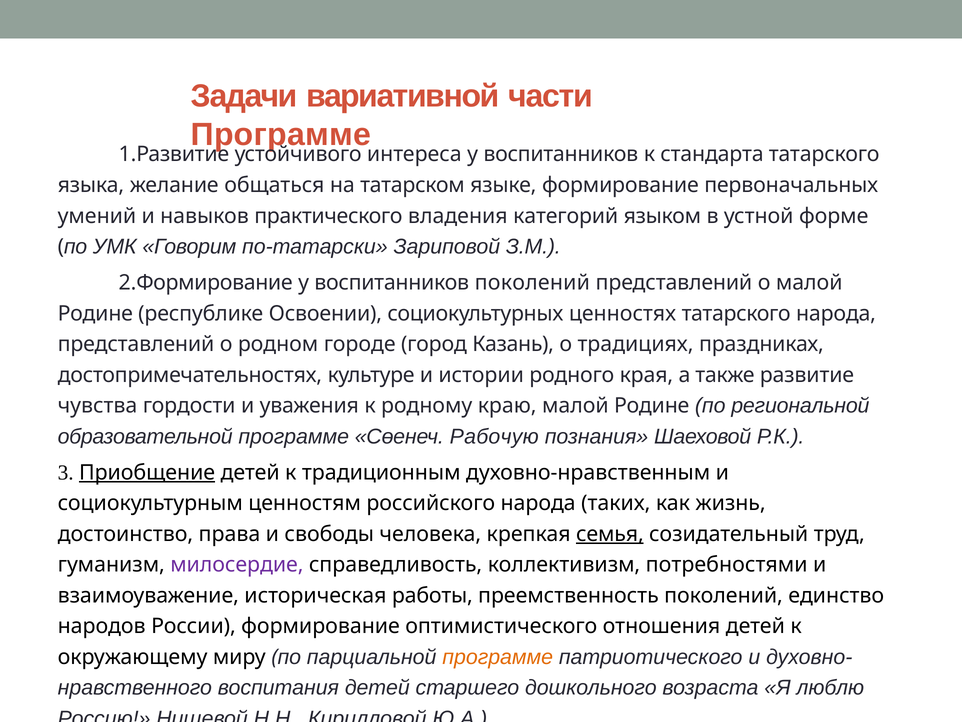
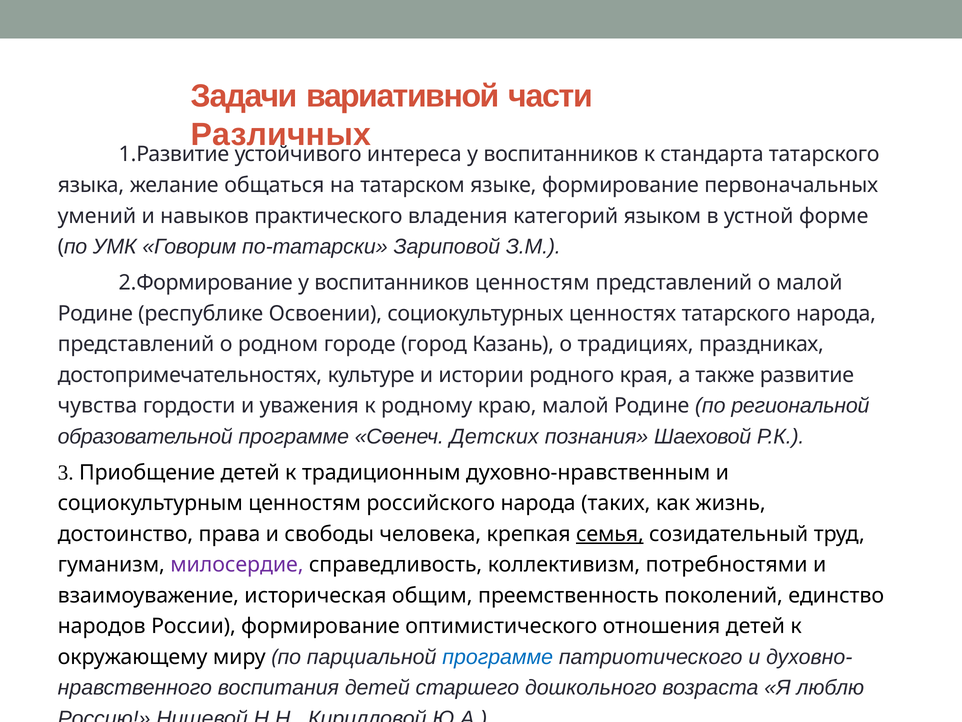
Программе: Программе -> Различных (281, 135)
воспитанников поколений: поколений -> ценностям (532, 282)
Рабочую: Рабочую -> Детских (494, 436)
Приобщение underline: present -> none (147, 472)
работы: работы -> общим (432, 595)
программе colour: orange -> blue (498, 657)
